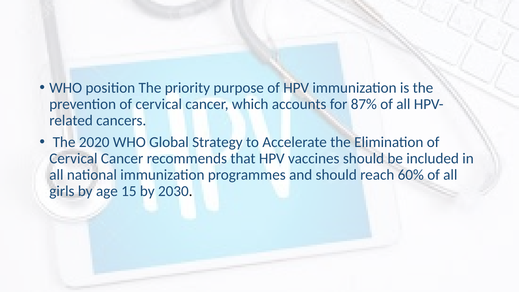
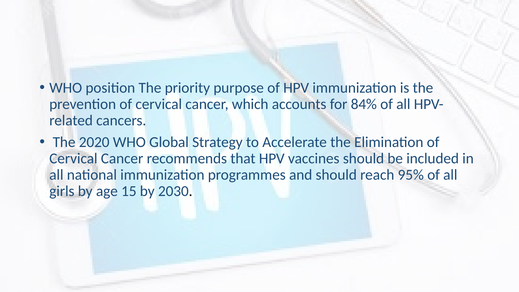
87%: 87% -> 84% (364, 104)
60%: 60% -> 95% (411, 175)
